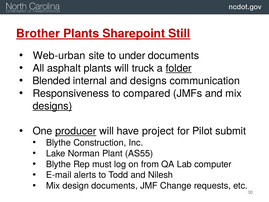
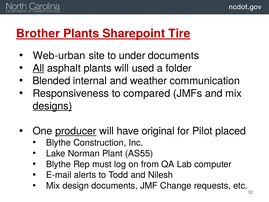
Still: Still -> Tire (179, 33)
All underline: none -> present (38, 68)
truck: truck -> used (143, 68)
folder underline: present -> none (179, 68)
and designs: designs -> weather (149, 81)
project: project -> original (158, 131)
submit: submit -> placed (231, 131)
